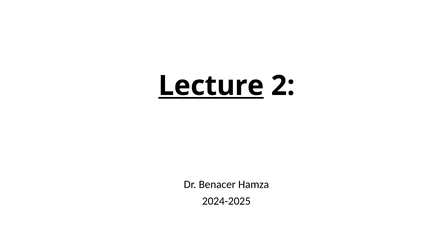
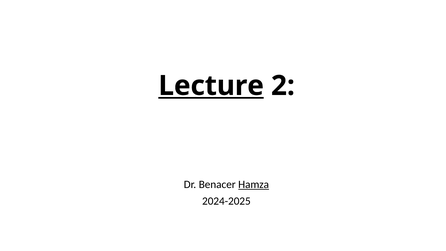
Hamza underline: none -> present (254, 184)
